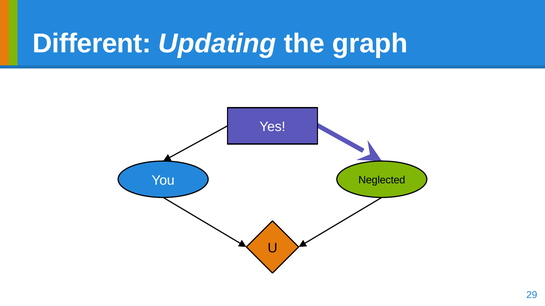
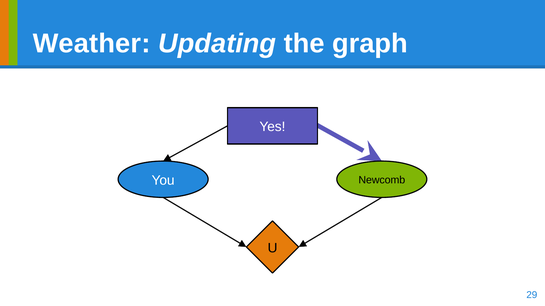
Different: Different -> Weather (92, 43)
Neglected: Neglected -> Newcomb (382, 180)
